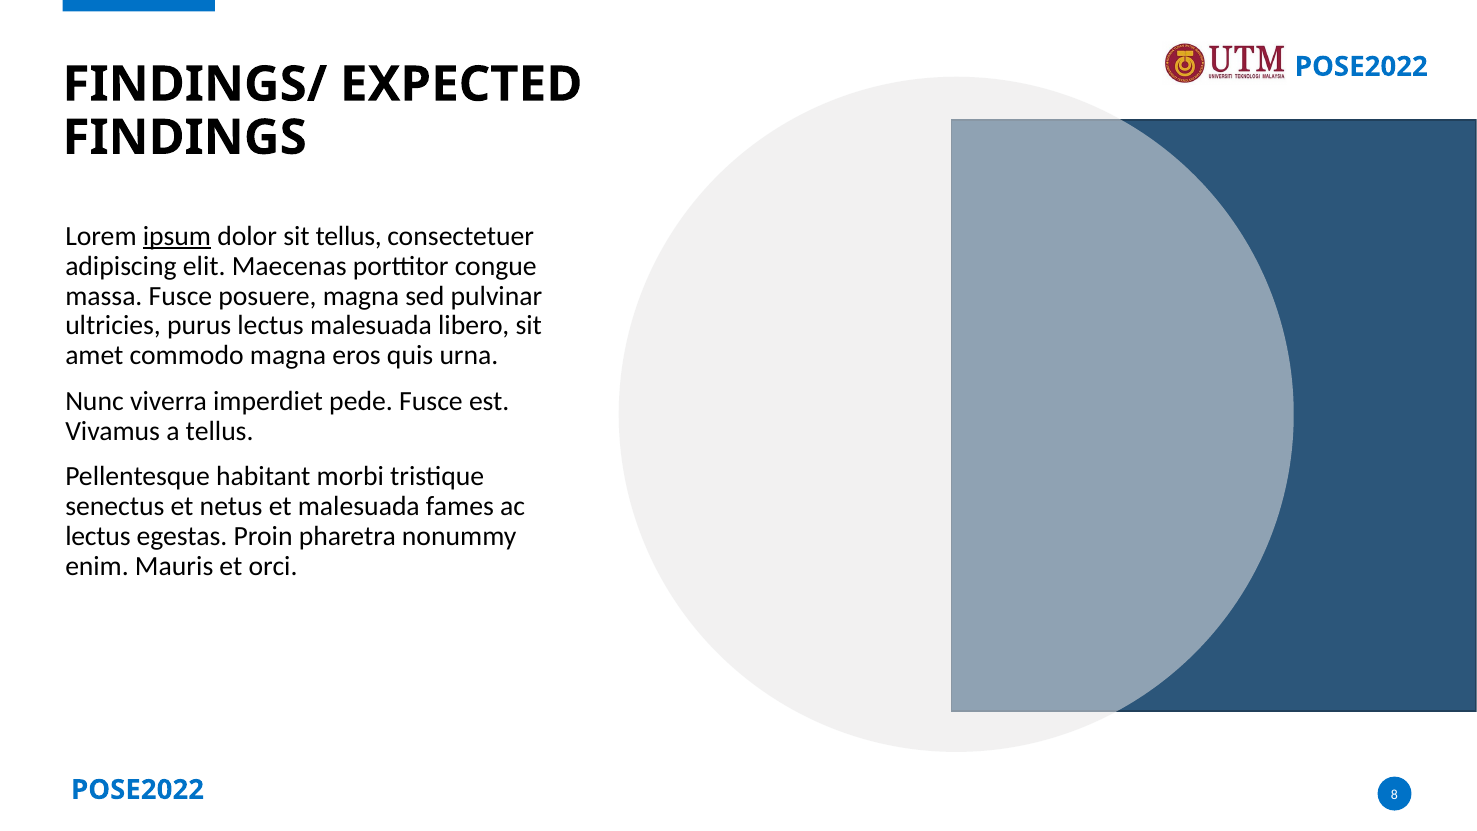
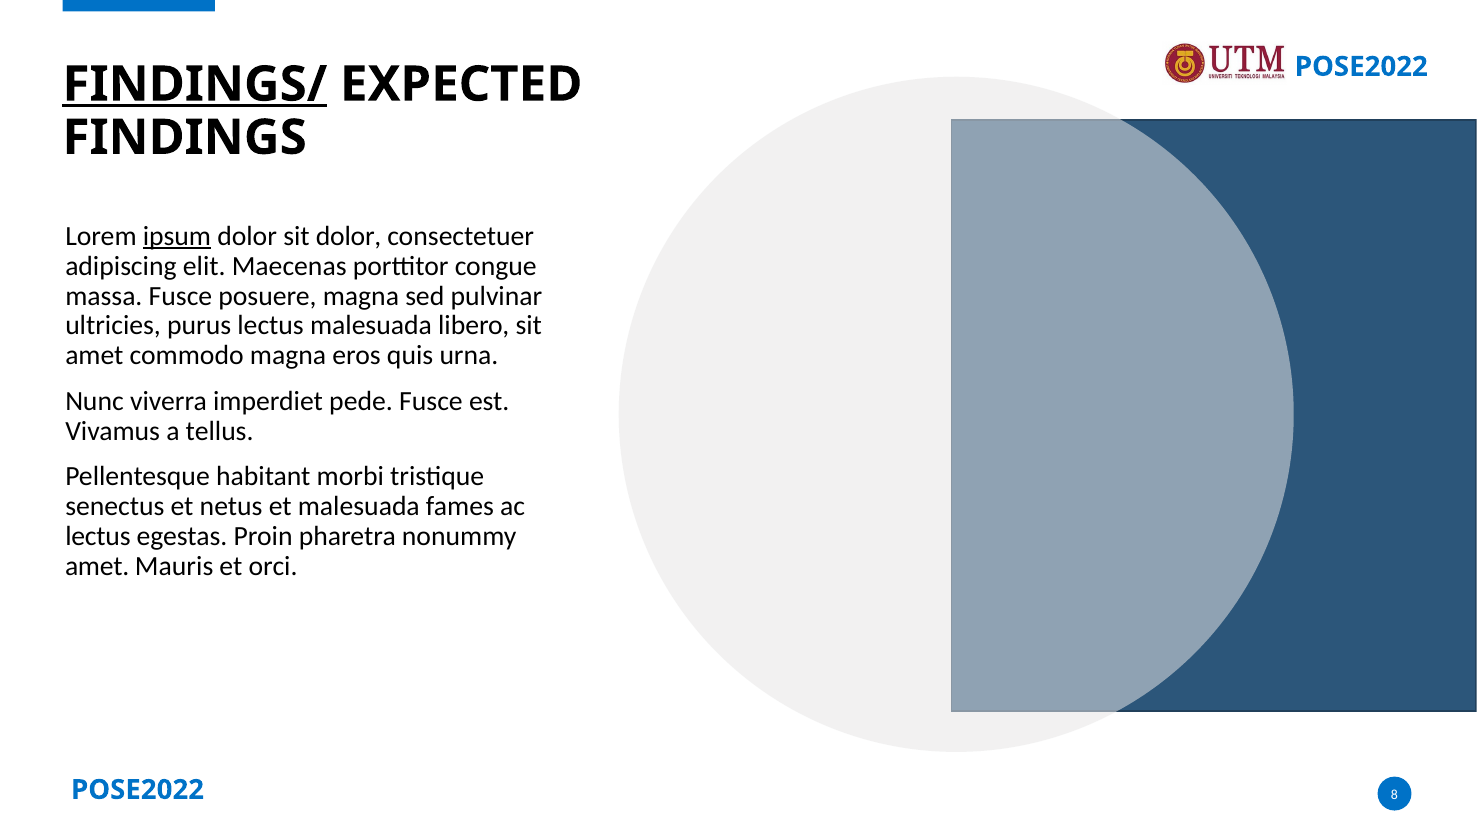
FINDINGS/ underline: none -> present (195, 84)
sit tellus: tellus -> dolor (349, 236)
enim: enim -> amet (97, 566)
